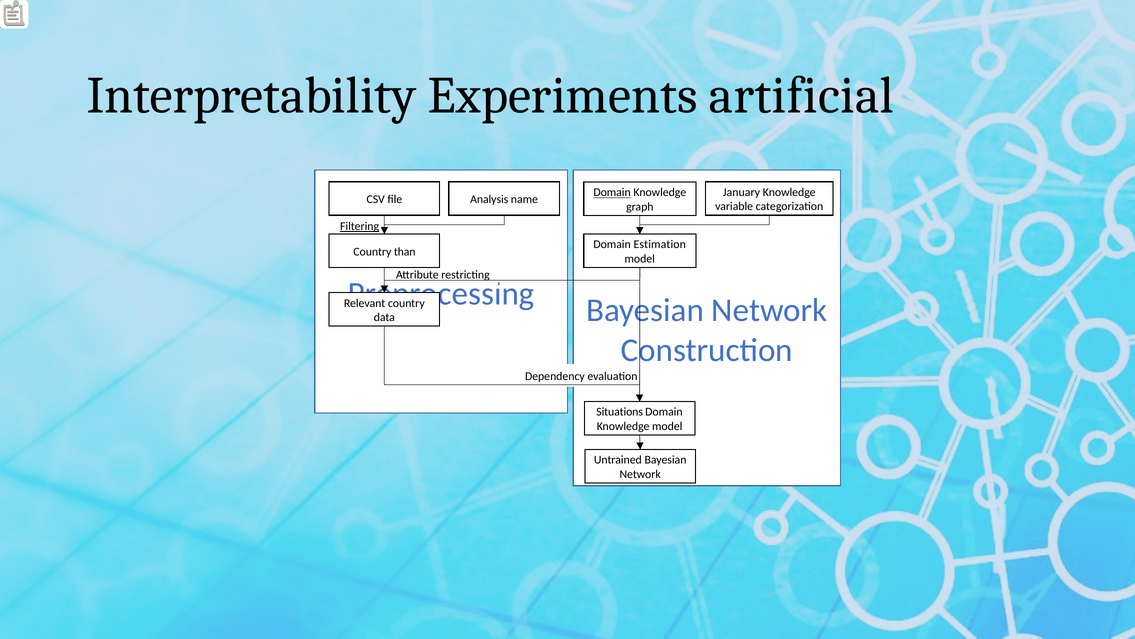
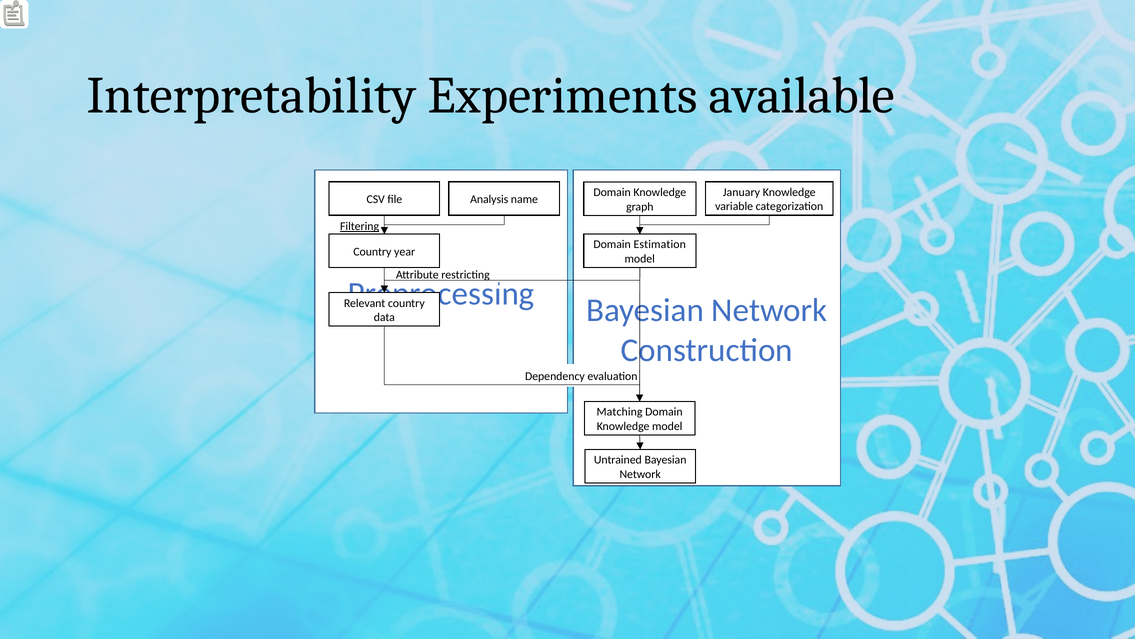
artificial: artificial -> available (802, 95)
Domain underline: present -> none (612, 192)
than: than -> year (405, 251)
Situations: Situations -> Matching (620, 412)
